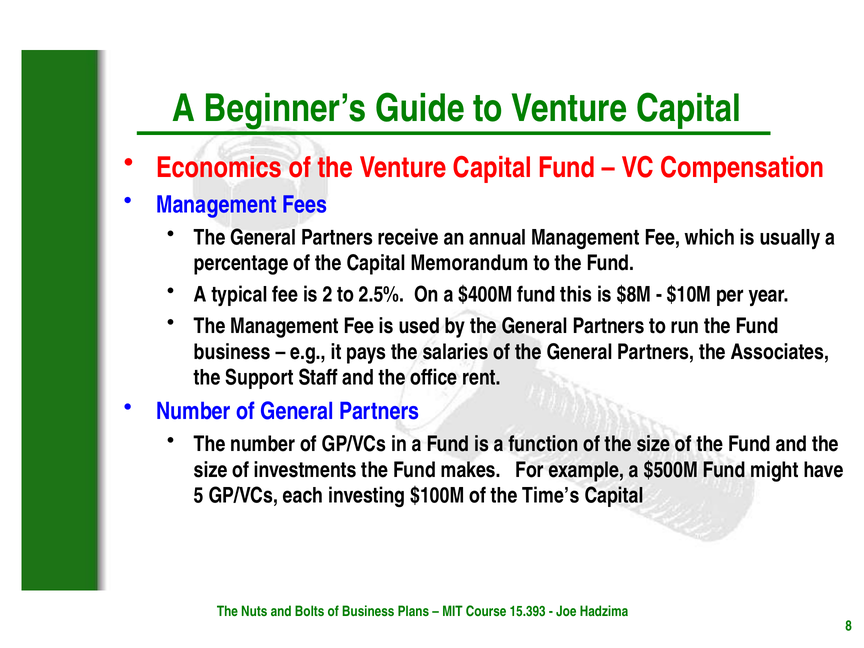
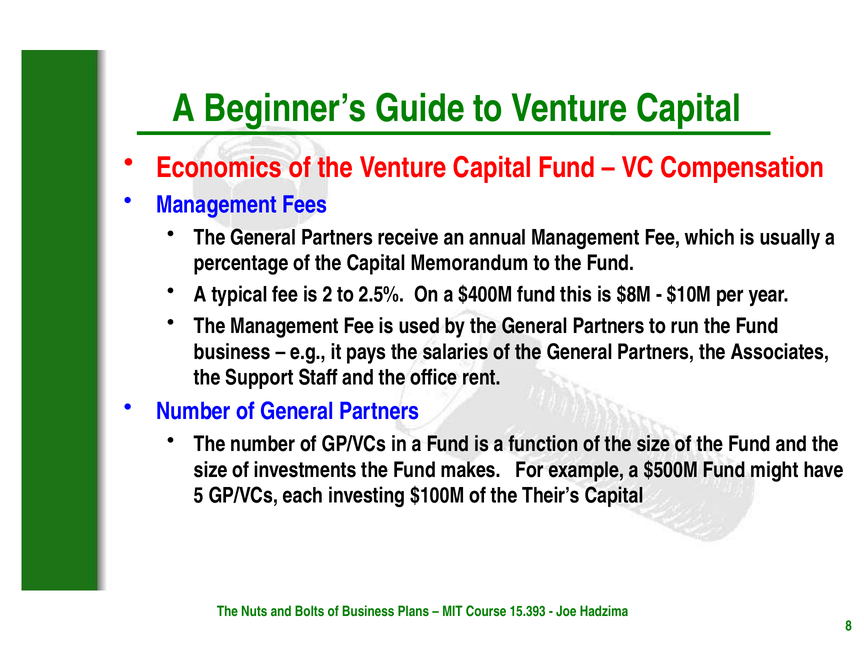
Time’s: Time’s -> Their’s (551, 496)
